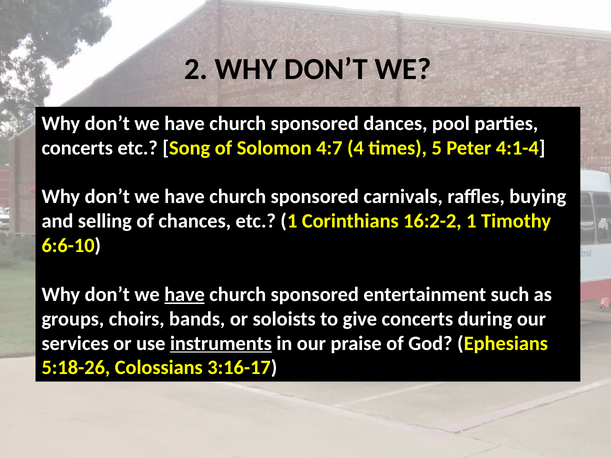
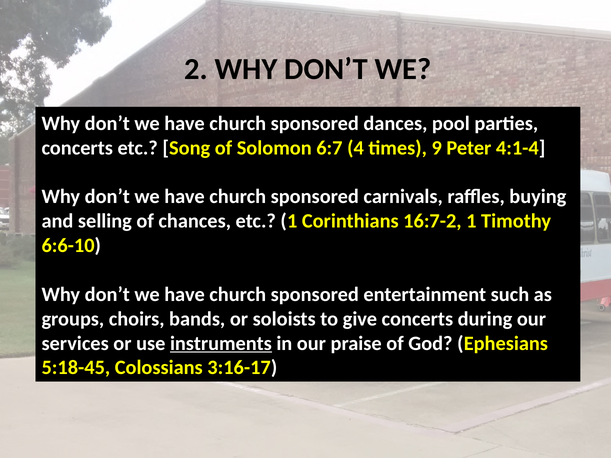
4:7: 4:7 -> 6:7 (329, 148)
5: 5 -> 9 (437, 148)
16:2-2: 16:2-2 -> 16:7-2 (432, 221)
have underline: present -> none (185, 295)
5:18-26: 5:18-26 -> 5:18-45 (76, 368)
